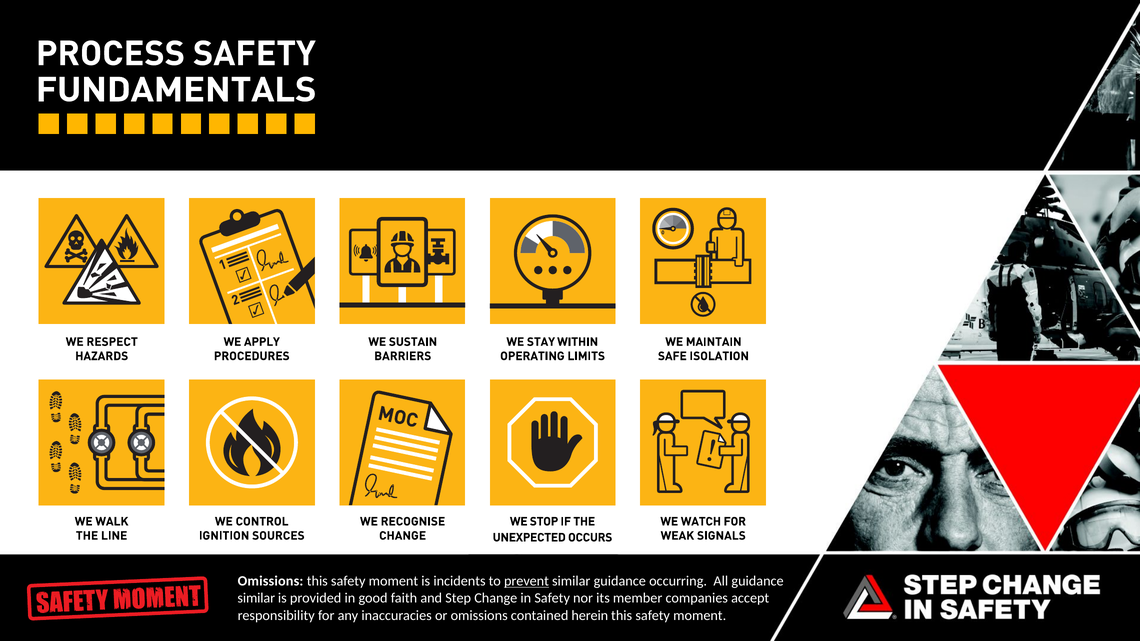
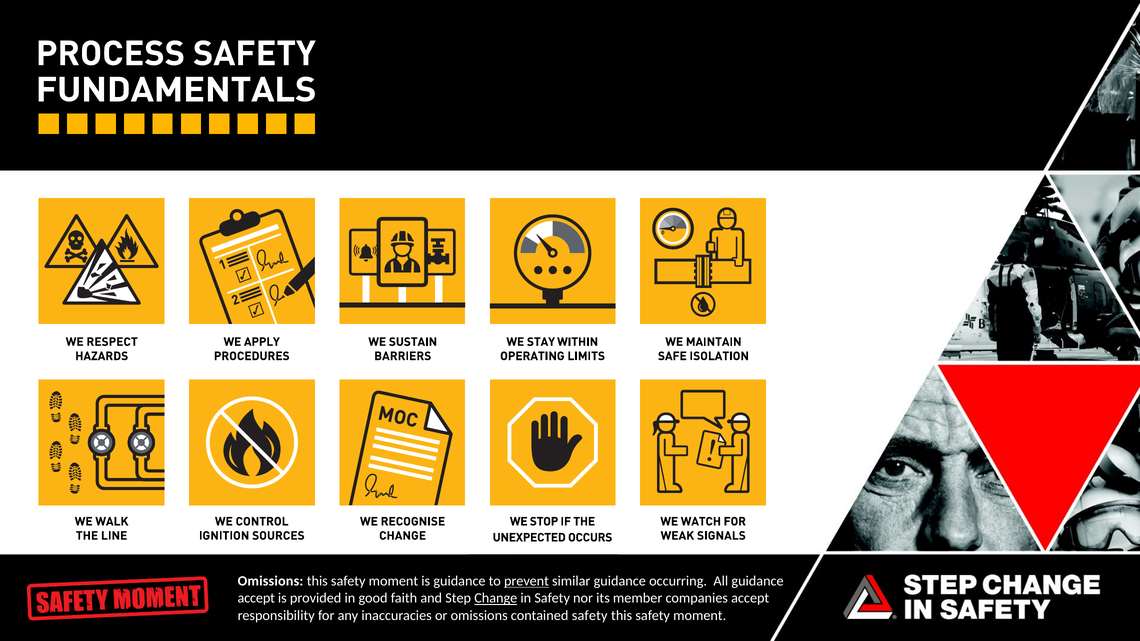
is incidents: incidents -> guidance (459, 581)
similar: similar -> accept (256, 598)
Change underline: none -> present (496, 598)
contained herein: herein -> safety (590, 616)
